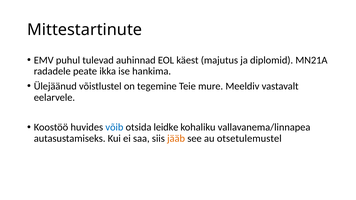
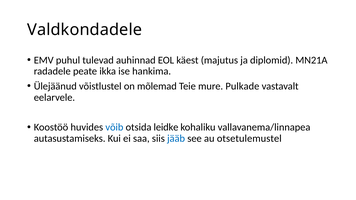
Mittestartinute: Mittestartinute -> Valdkondadele (85, 30)
tegemine: tegemine -> mõlemad (157, 86)
Meeldiv: Meeldiv -> Pulkade (242, 86)
jääb colour: orange -> blue (176, 139)
